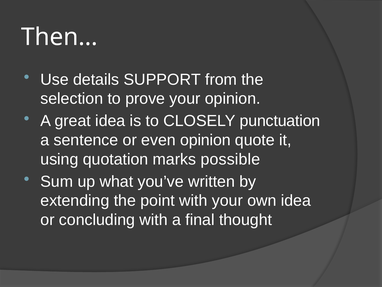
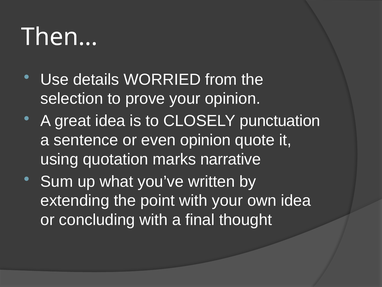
SUPPORT: SUPPORT -> WORRIED (162, 79)
possible: possible -> narrative (231, 159)
